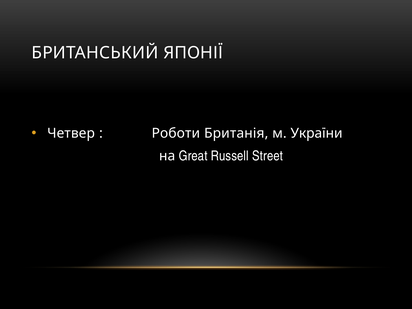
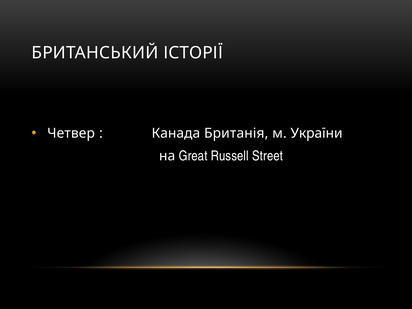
ЯПОНІЇ: ЯПОНІЇ -> ІСТОРІЇ (193, 53)
Роботи: Роботи -> Канада (176, 133)
